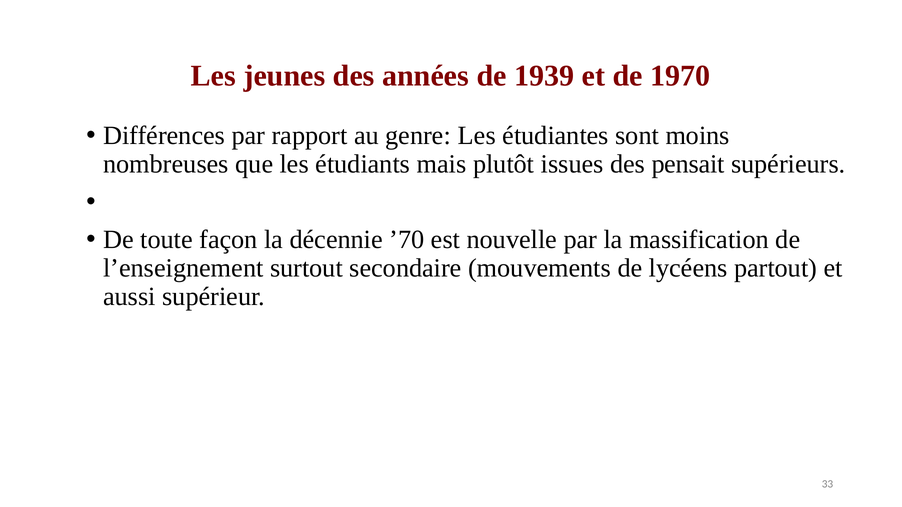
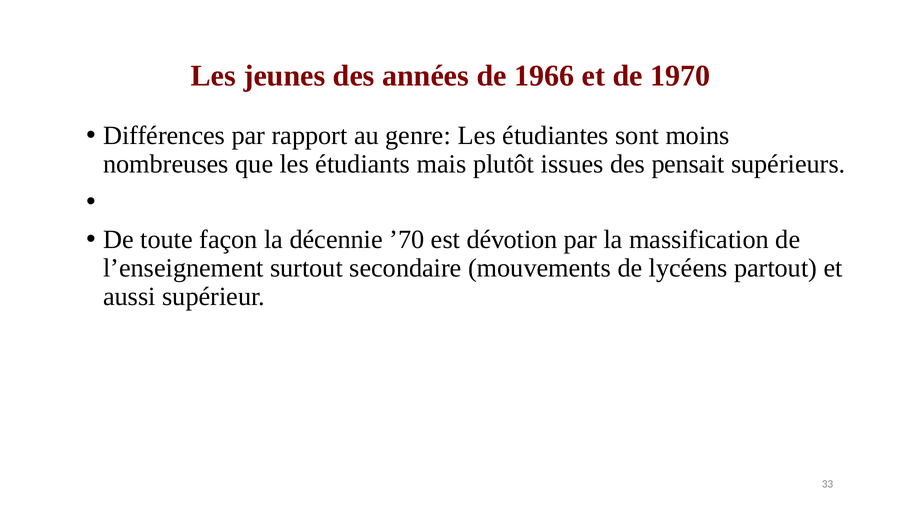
1939: 1939 -> 1966 (544, 76)
nouvelle: nouvelle -> dévotion (512, 240)
